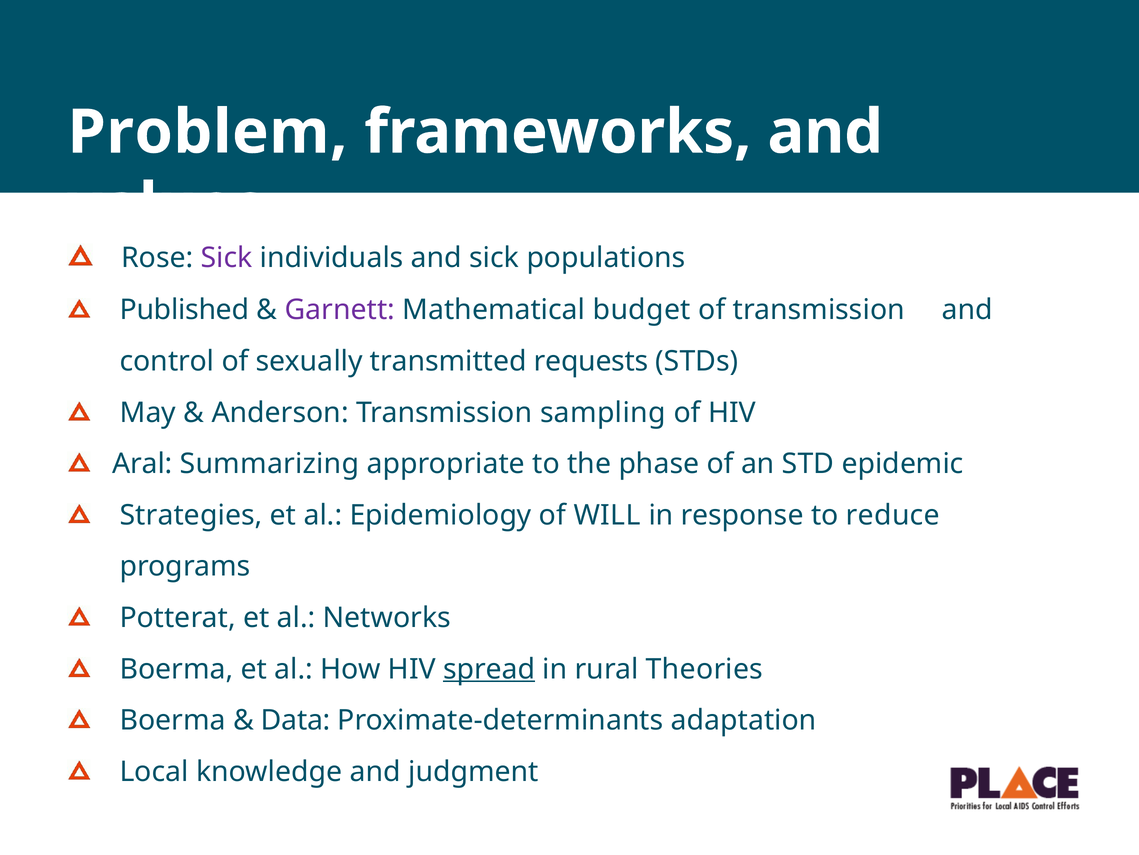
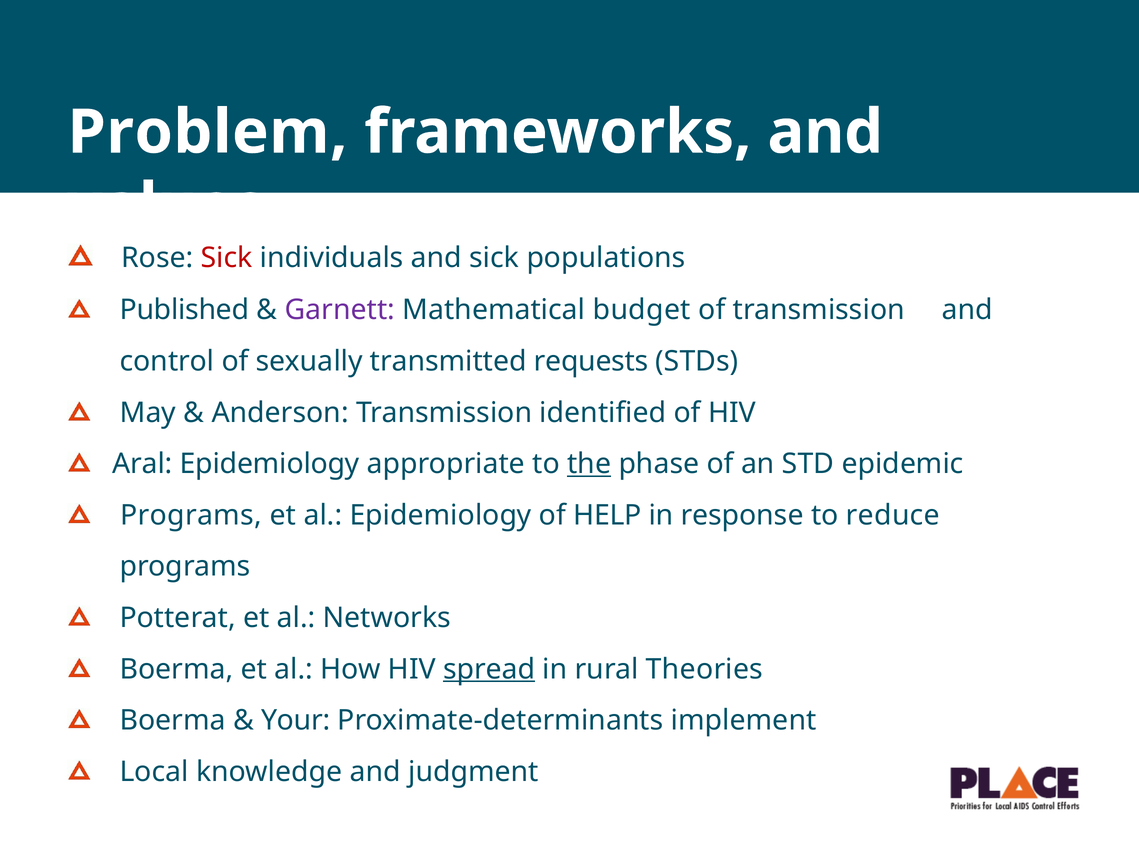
Sick colour: purple -> red (227, 258)
sampling: sampling -> identified (603, 412)
Aral Summarizing: Summarizing -> Epidemiology (270, 464)
the underline: none -> present (589, 464)
Strategies: Strategies -> Programs (191, 515)
WILL: WILL -> HELP (607, 515)
Data: Data -> Your (296, 720)
adaptation: adaptation -> implement (744, 720)
